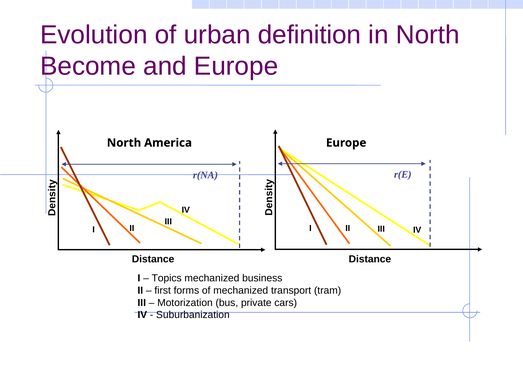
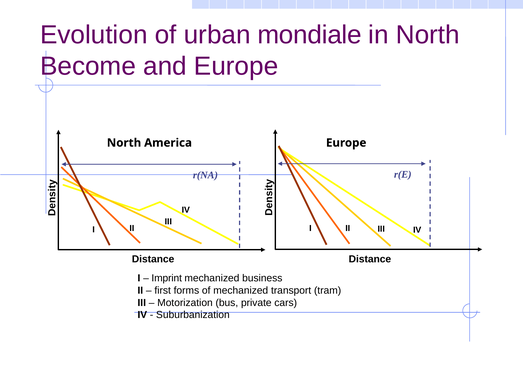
definition: definition -> mondiale (310, 35)
Topics: Topics -> Imprint (167, 278)
